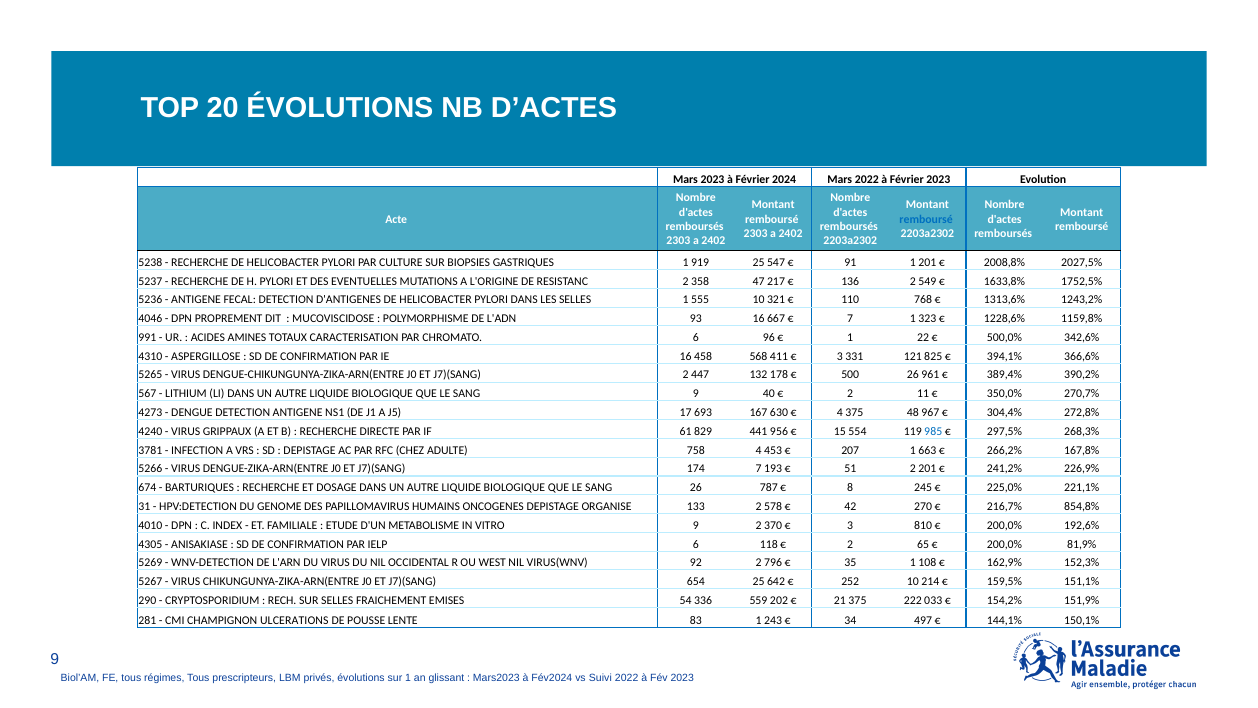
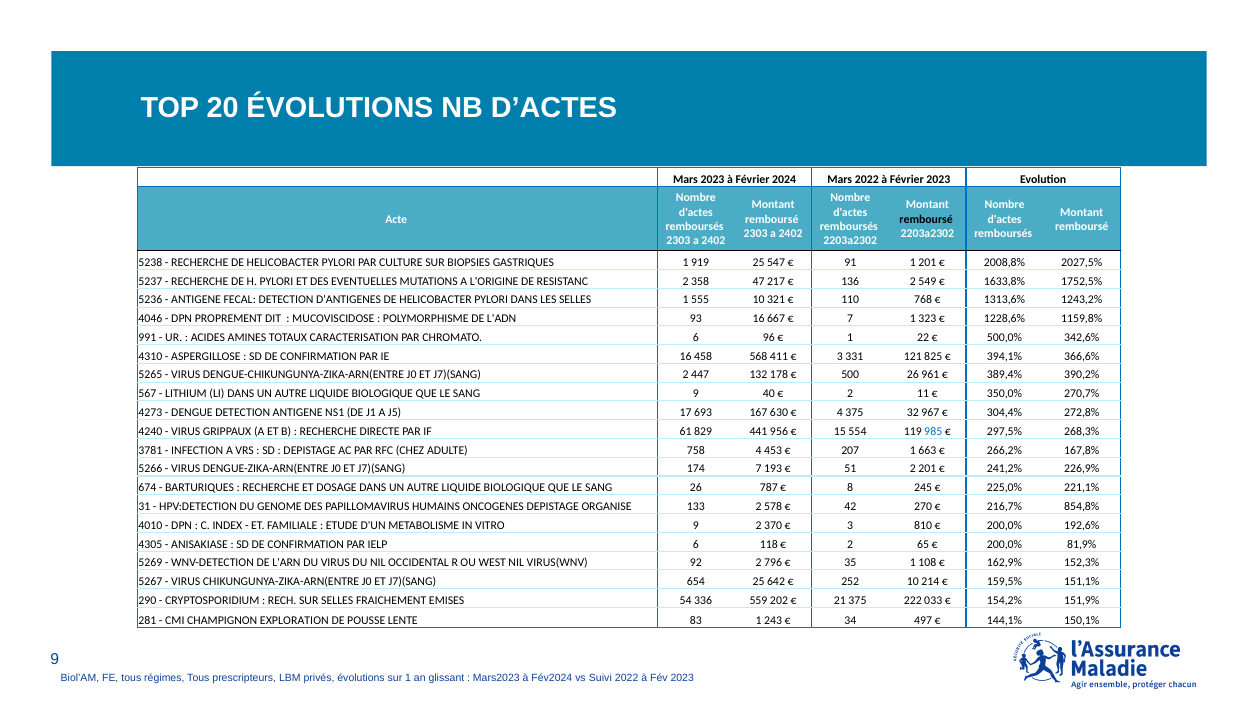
remboursé colour: blue -> black (926, 219)
48: 48 -> 32 (913, 412)
ULCERATIONS: ULCERATIONS -> EXPLORATION (294, 620)
